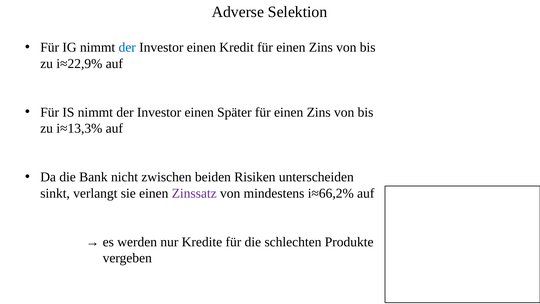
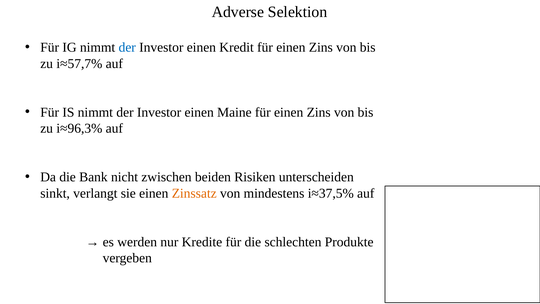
i≈22,9%: i≈22,9% -> i≈57,7% (79, 64)
Später: Später -> Maine (234, 112)
i≈13,3%: i≈13,3% -> i≈96,3% (79, 128)
Zinssatz colour: purple -> orange (194, 193)
i≈66,2%: i≈66,2% -> i≈37,5% (331, 193)
